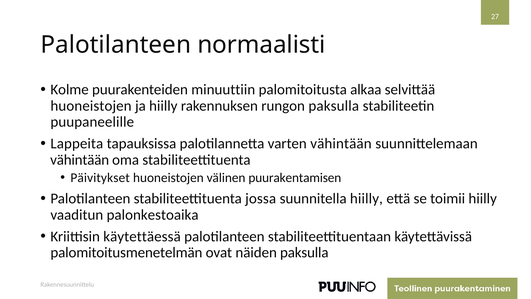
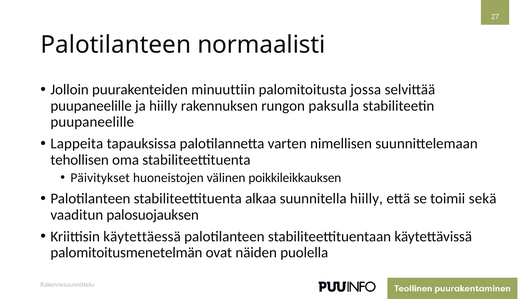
Kolme: Kolme -> Jolloin (70, 89)
alkaa: alkaa -> jossa (366, 89)
huoneistojen: huoneistojen -> puupaneelille (91, 106)
varten vähintään: vähintään -> nimellisen (341, 143)
vähintään: vähintään -> tehollisen (80, 160)
puurakentamisen: puurakentamisen -> poikkileikkauksen (295, 178)
jossa: jossa -> alkaa (261, 198)
toimii hiilly: hiilly -> sekä (483, 198)
palonkestoaika: palonkestoaika -> palosuojauksen (153, 215)
näiden paksulla: paksulla -> puolella (304, 252)
